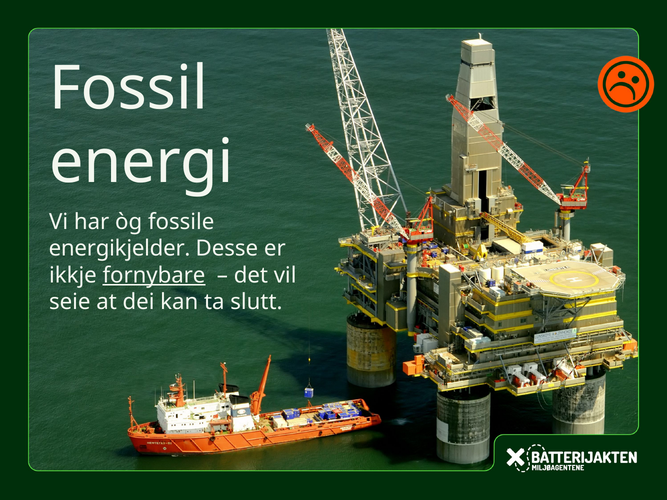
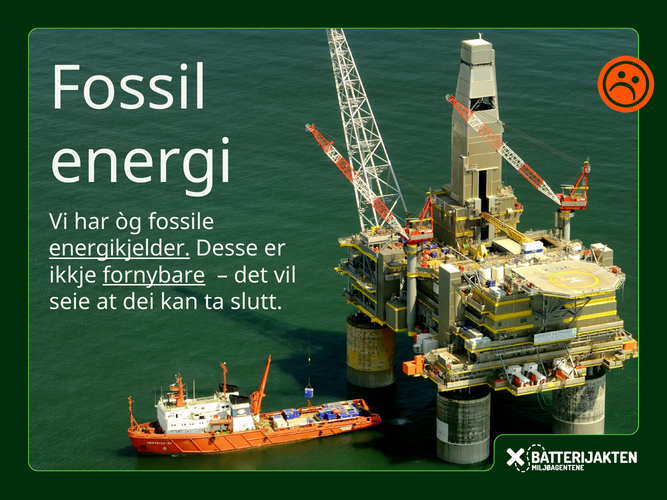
energikjelder underline: none -> present (120, 249)
